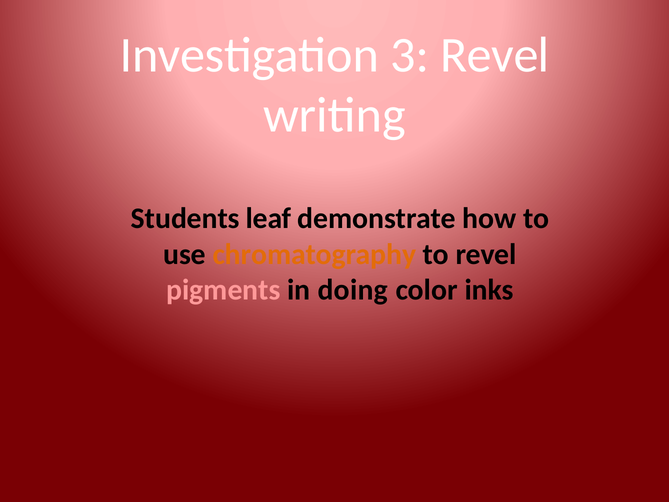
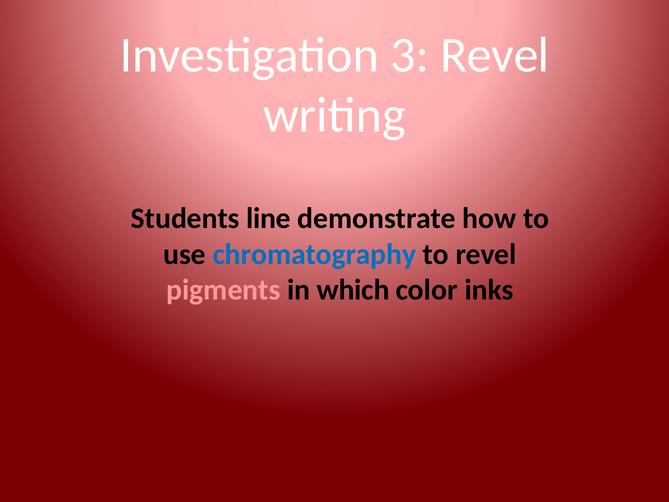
leaf: leaf -> line (269, 218)
chromatography colour: orange -> blue (314, 254)
doing: doing -> which (353, 290)
